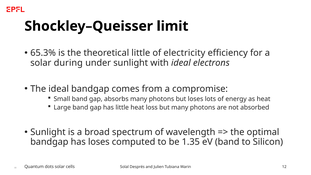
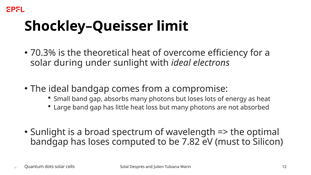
65.3%: 65.3% -> 70.3% (43, 53)
theoretical little: little -> heat (141, 53)
electricity: electricity -> overcome (184, 53)
1.35: 1.35 -> 7.82 (191, 142)
eV band: band -> must (227, 142)
